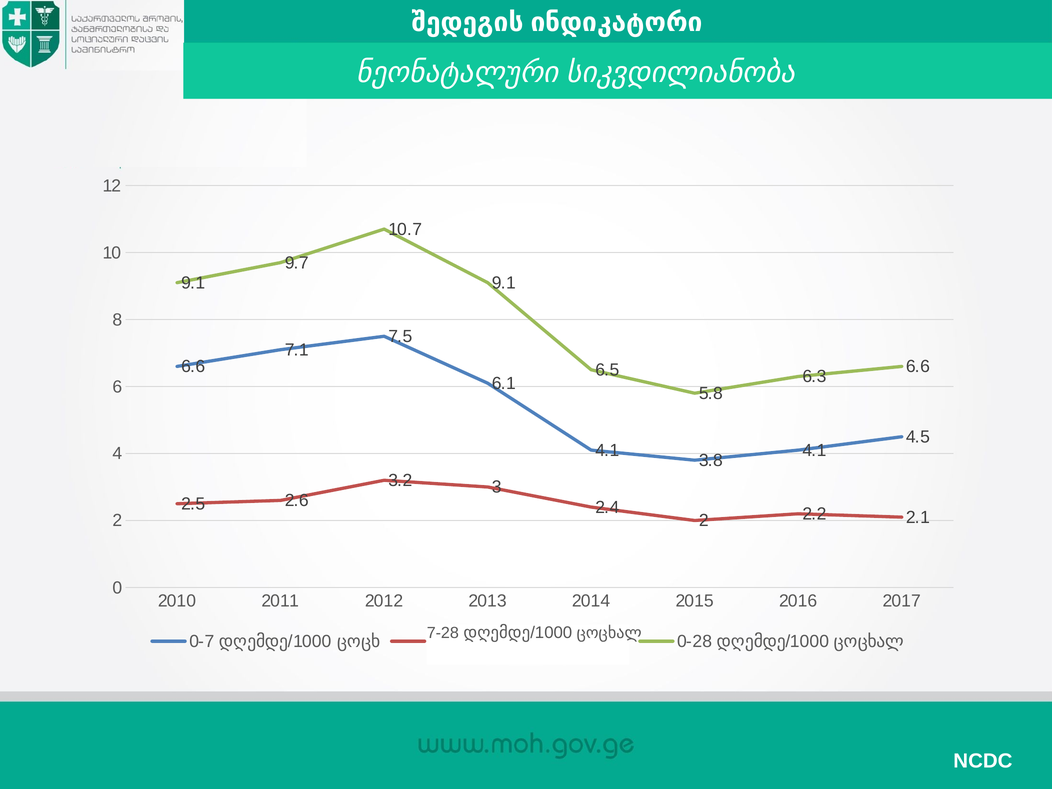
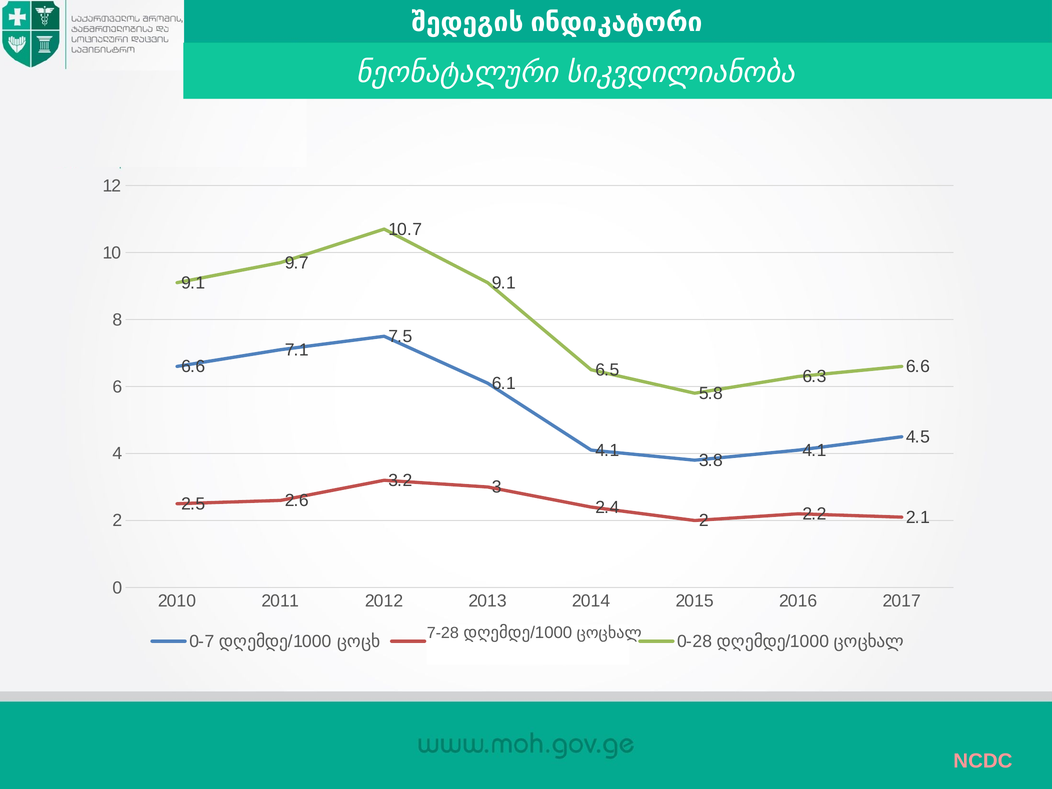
NCDC colour: white -> pink (983, 761)
